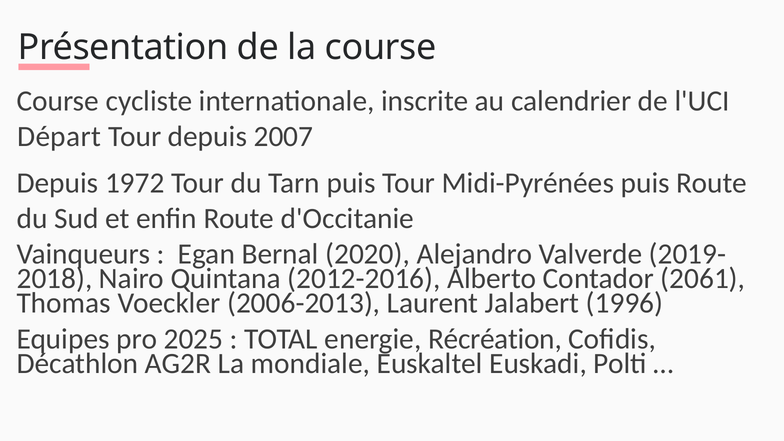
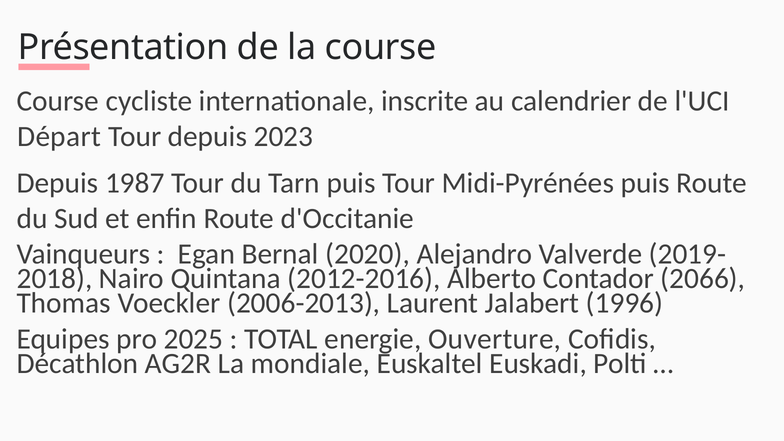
2007: 2007 -> 2023 (283, 136)
1972: 1972 -> 1987 (135, 183)
2061: 2061 -> 2066 (703, 279)
Récréation: Récréation -> Ouverture (495, 339)
